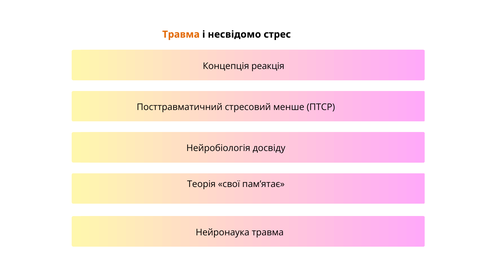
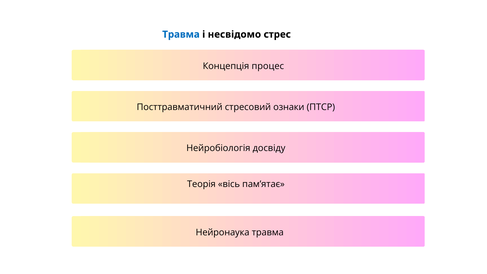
Травма colour: orange -> blue (181, 34)
реакція: реакція -> процес (268, 66)
менше: менше -> ознаки (289, 107)
свої: свої -> вісь (229, 184)
